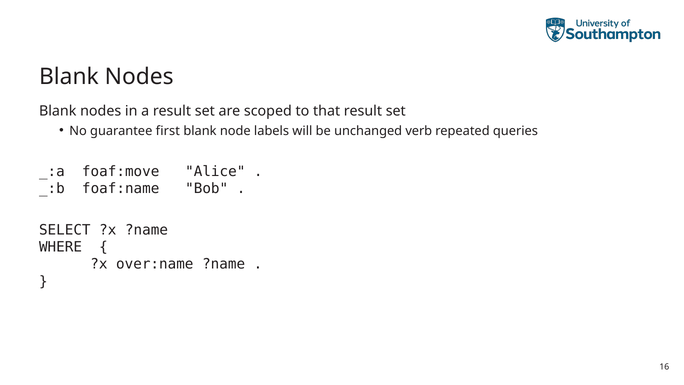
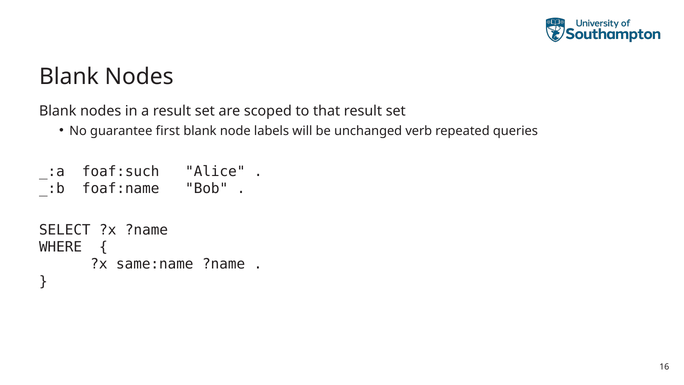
foaf:move: foaf:move -> foaf:such (121, 171)
over:name: over:name -> same:name (155, 264)
